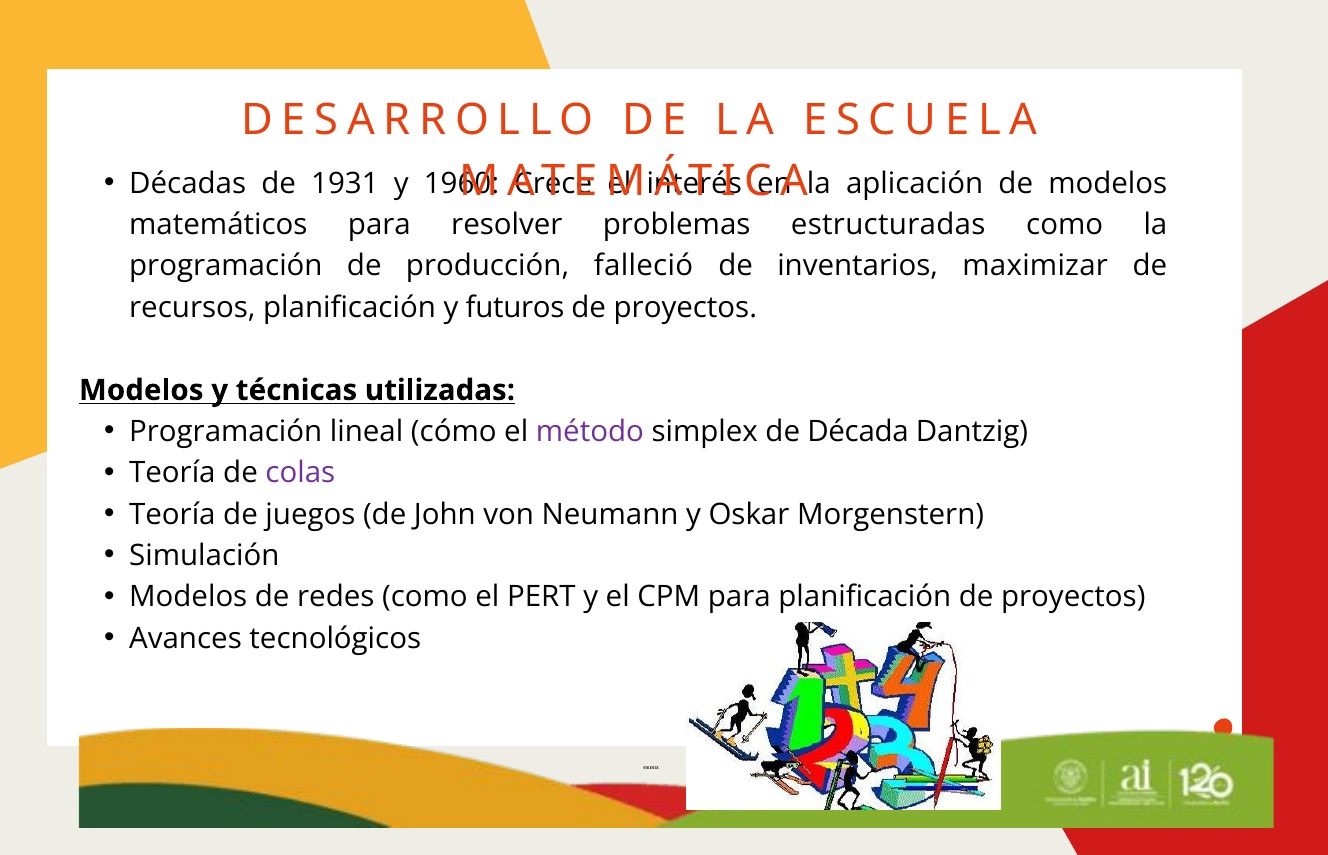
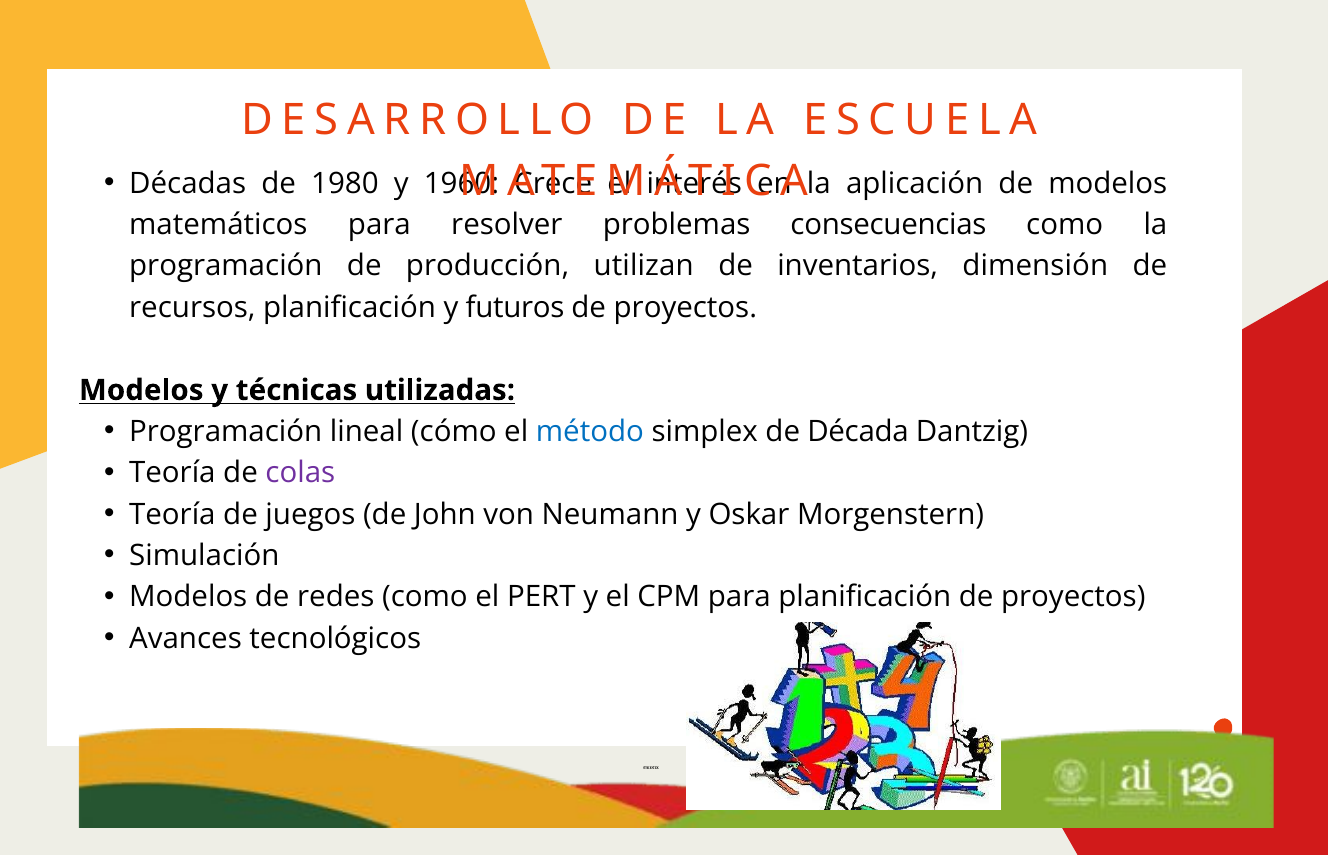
1931: 1931 -> 1980 (345, 184)
estructuradas: estructuradas -> consecuencias (888, 225)
falleció: falleció -> utilizan (644, 266)
maximizar: maximizar -> dimensión (1035, 266)
método colour: purple -> blue (590, 432)
